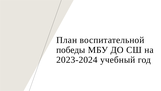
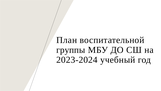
победы: победы -> группы (71, 50)
